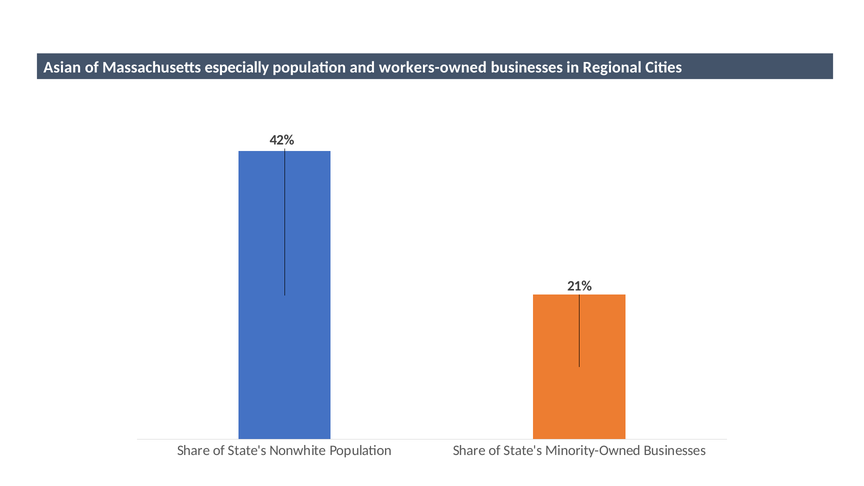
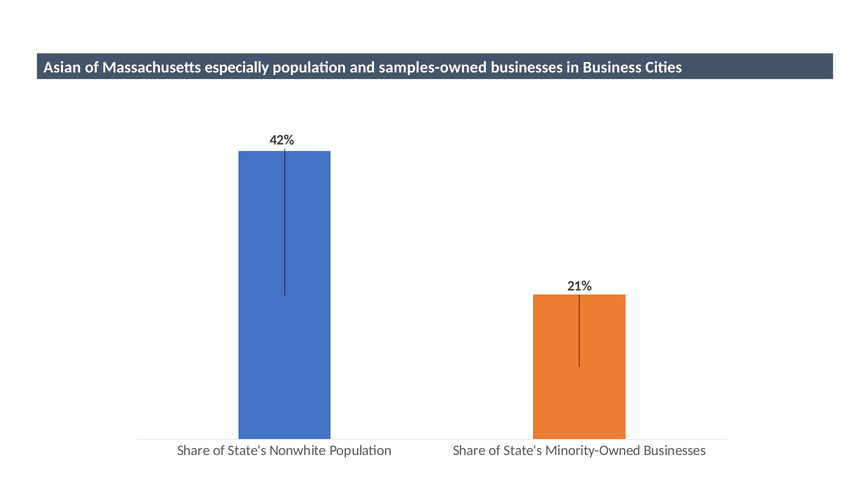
workers-owned: workers-owned -> samples-owned (433, 67)
Regional: Regional -> Business (612, 67)
